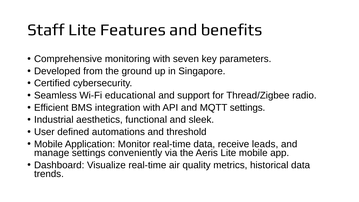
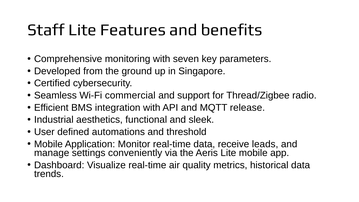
educational: educational -> commercial (130, 95)
MQTT settings: settings -> release (247, 108)
